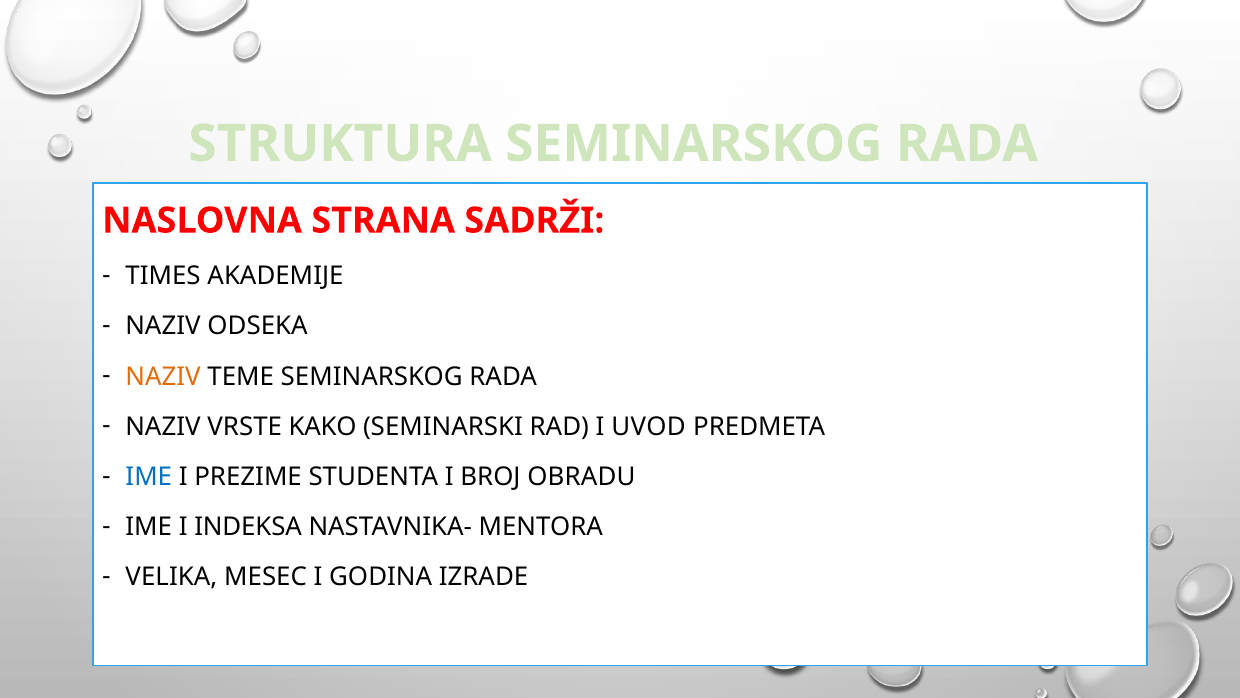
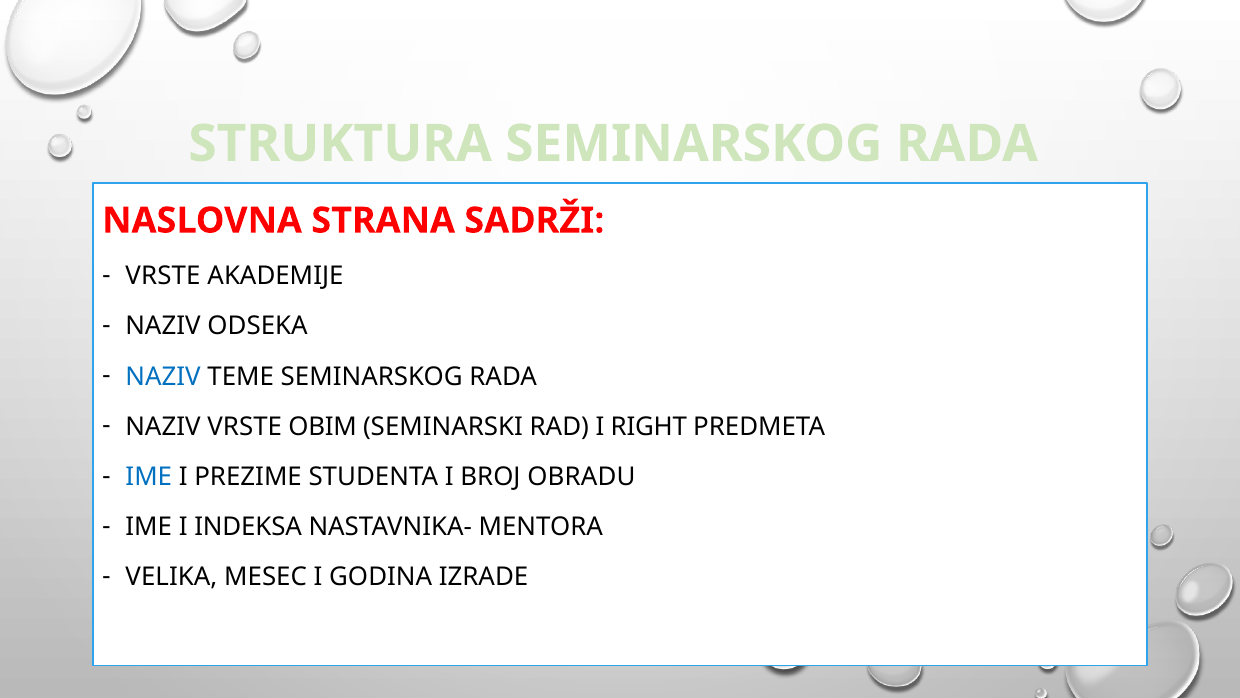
TIMES: TIMES -> VRSTE (163, 276)
NAZIV colour: orange -> blue (163, 376)
KAKO: KAKO -> OBIM (323, 427)
UVOD: UVOD -> RIGHT (649, 427)
